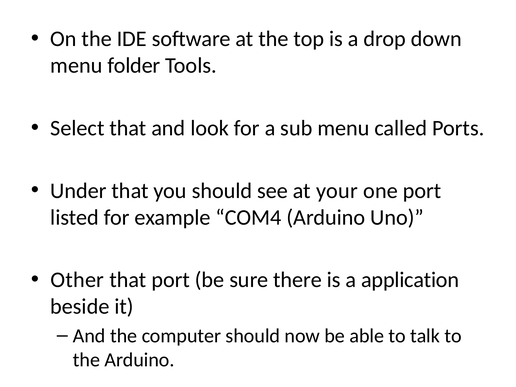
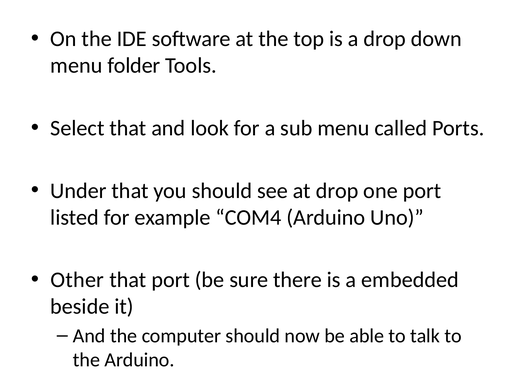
at your: your -> drop (337, 191)
application: application -> embedded (410, 280)
